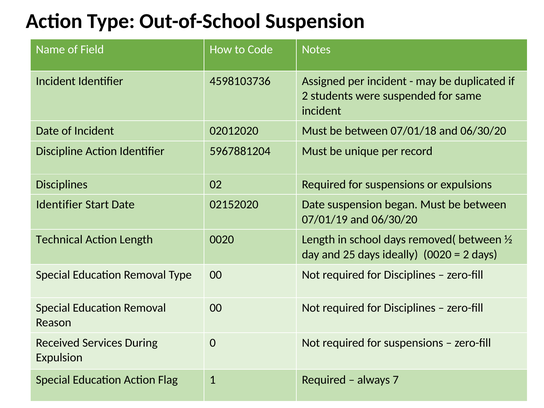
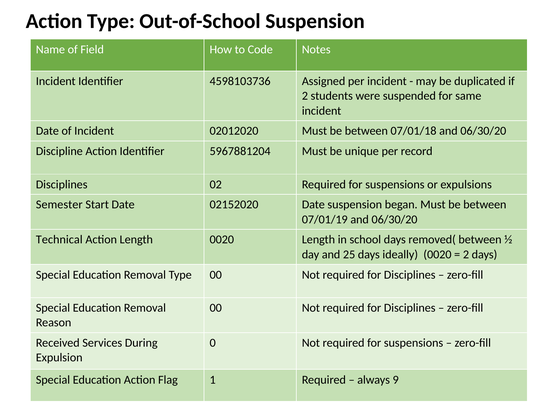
Identifier: Identifier -> Semester (59, 205)
7: 7 -> 9 (396, 380)
